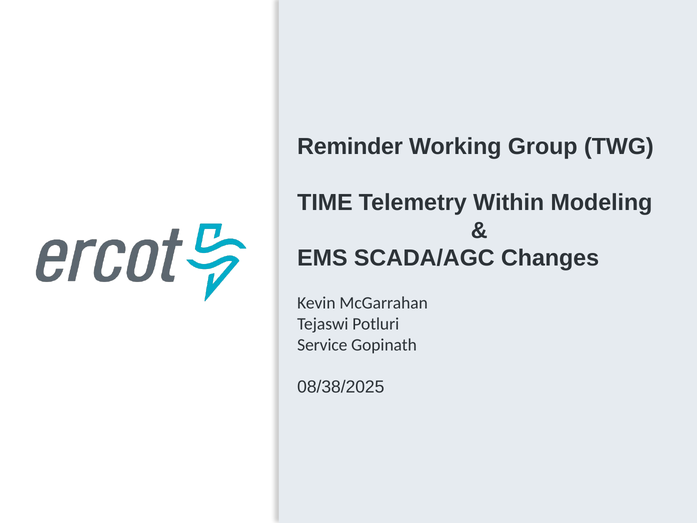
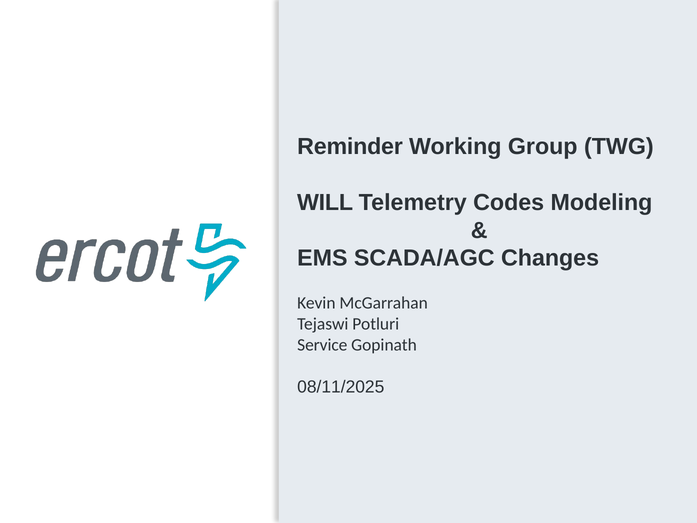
TIME: TIME -> WILL (325, 202)
Within: Within -> Codes (509, 202)
08/38/2025: 08/38/2025 -> 08/11/2025 (341, 387)
